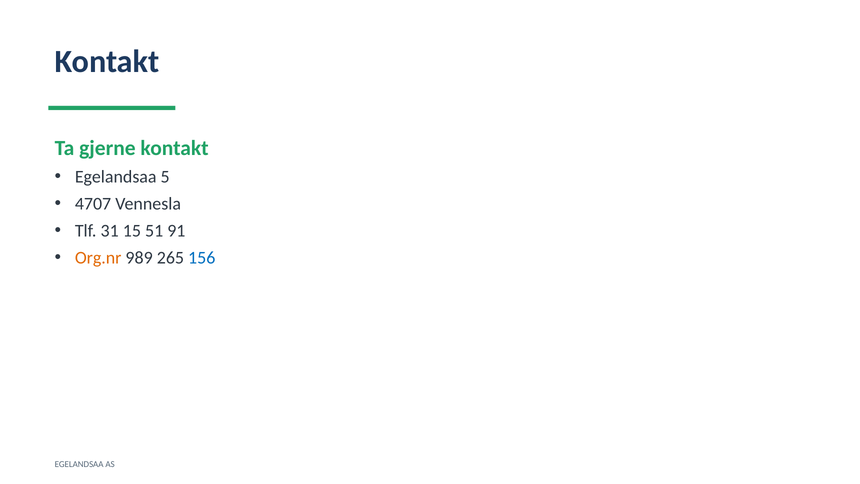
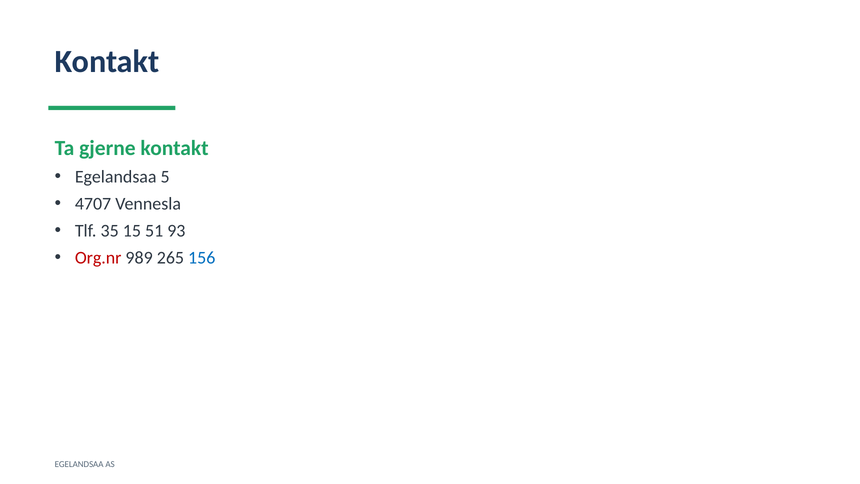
31: 31 -> 35 (110, 231)
91: 91 -> 93 (176, 231)
Org.nr colour: orange -> red (98, 258)
